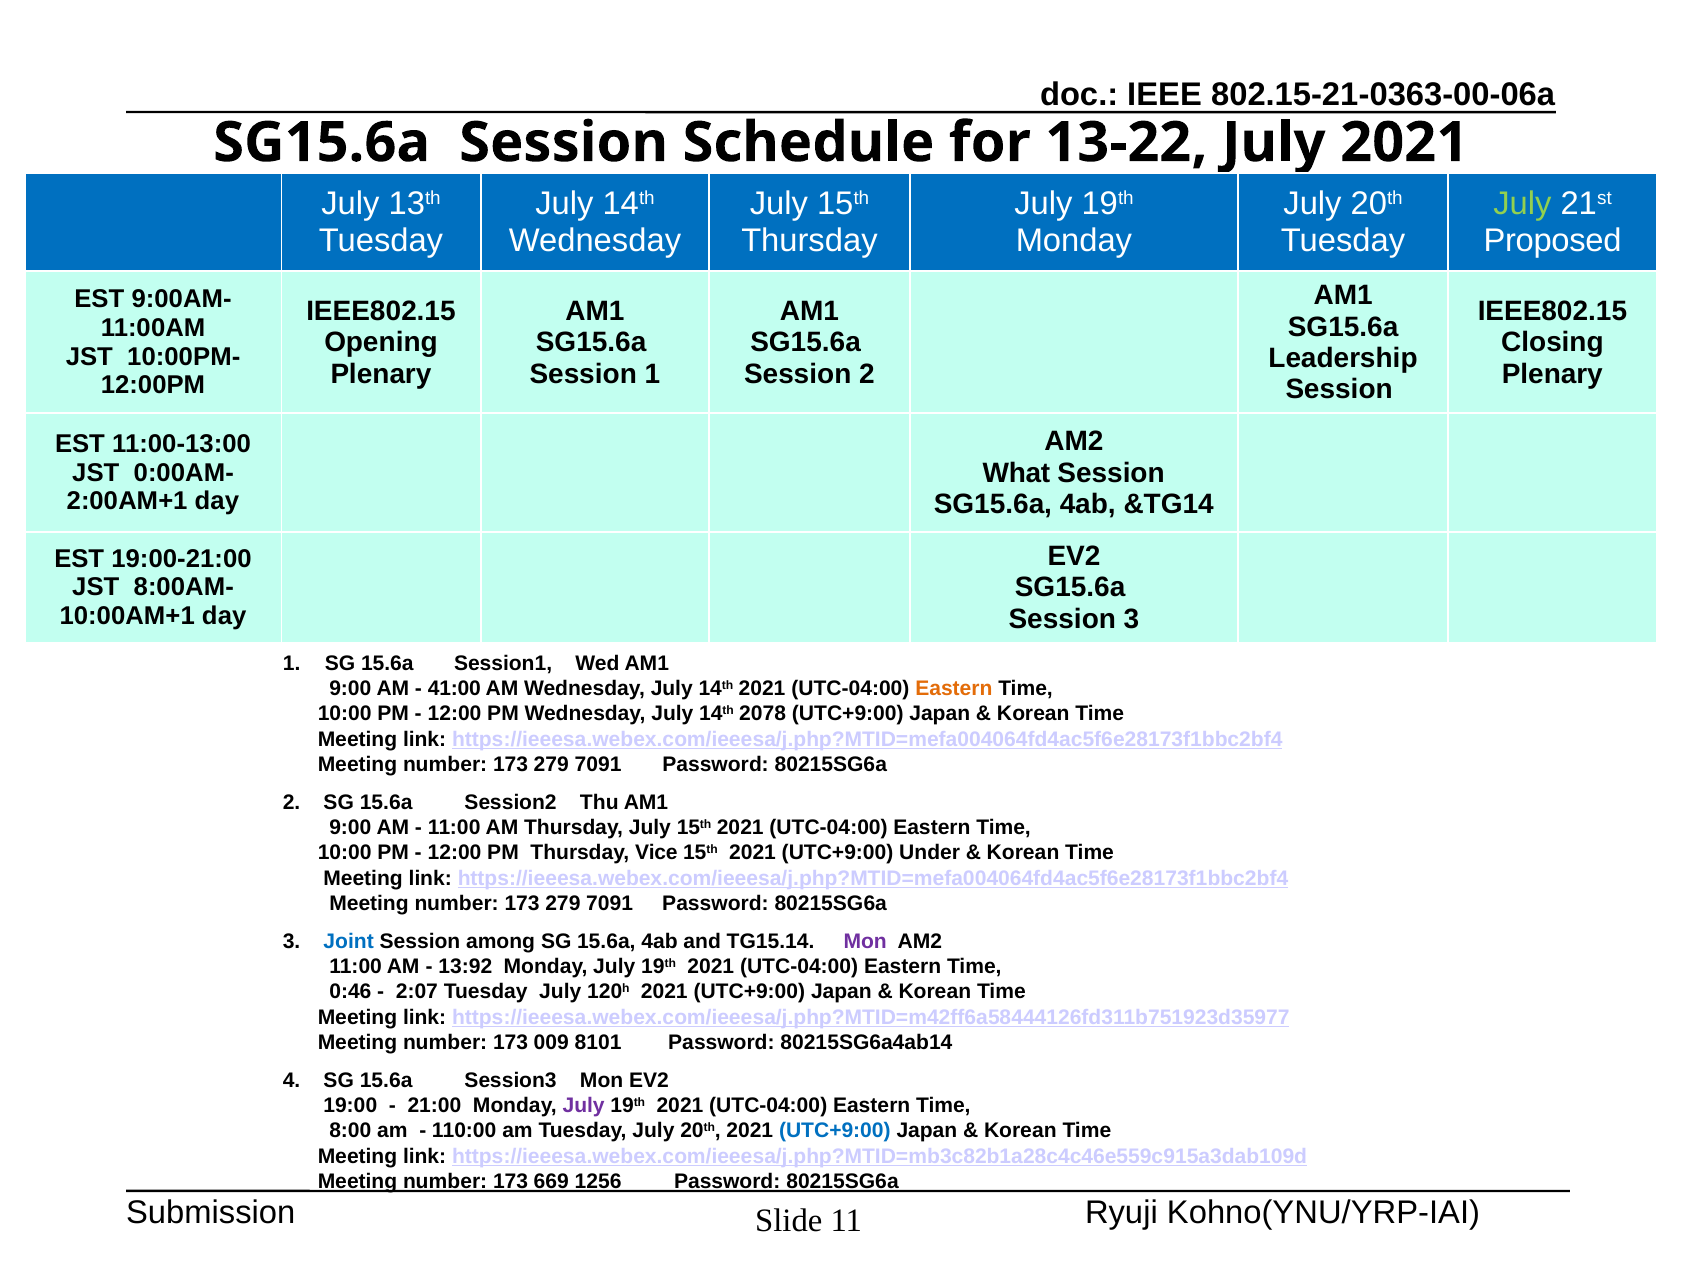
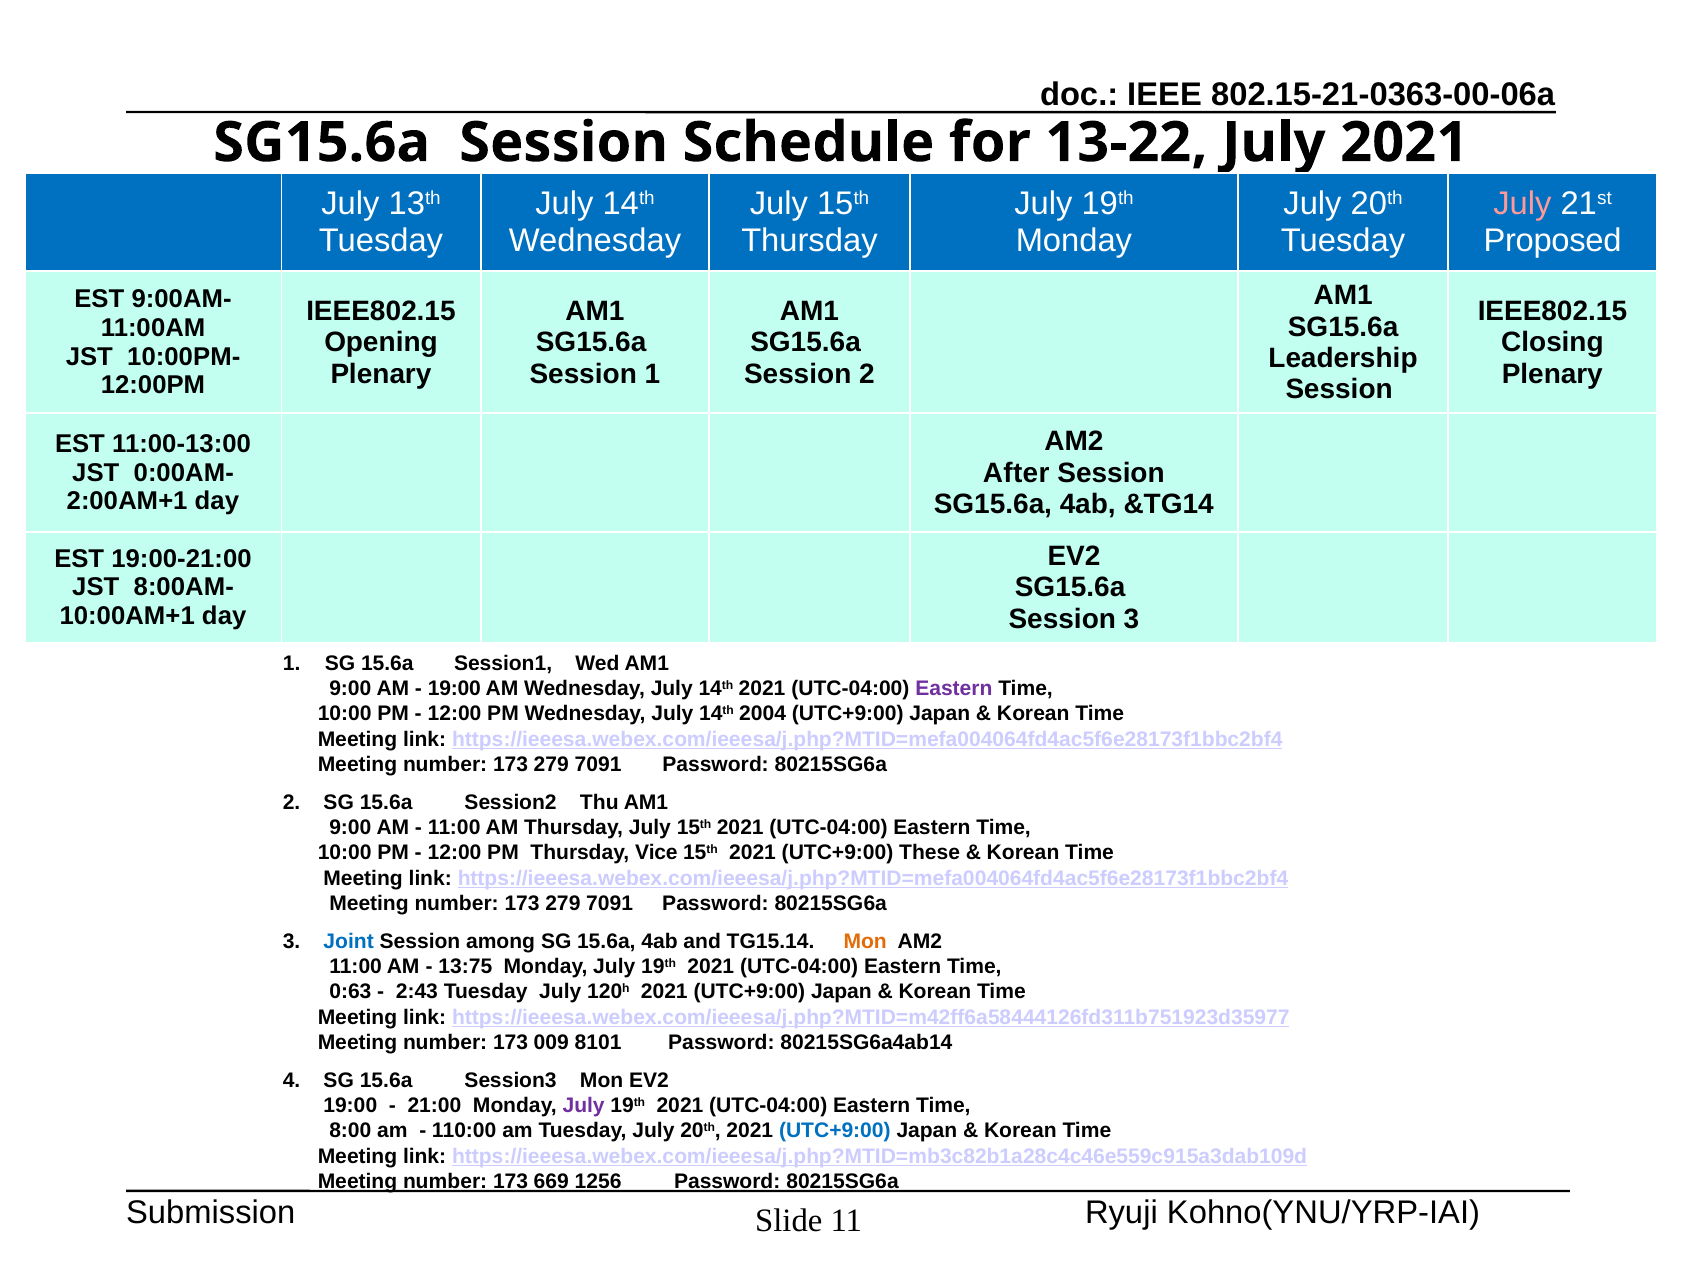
July colour: light green -> pink (1522, 204)
What: What -> After (1016, 473)
41:00: 41:00 -> 19:00 (454, 689)
Eastern colour: orange -> purple (954, 689)
2078: 2078 -> 2004 (763, 714)
Under: Under -> These (930, 853)
Mon colour: purple -> orange (865, 942)
13:92: 13:92 -> 13:75 (465, 967)
0:46: 0:46 -> 0:63 (350, 992)
2:07: 2:07 -> 2:43 (417, 992)
